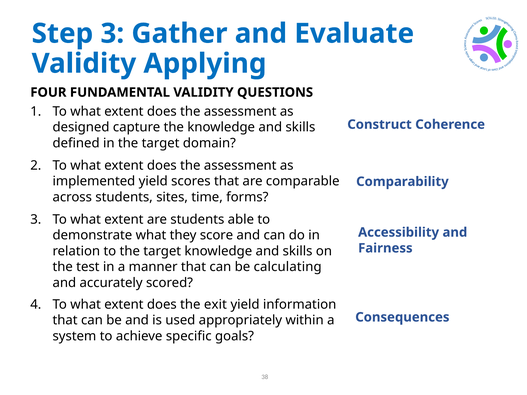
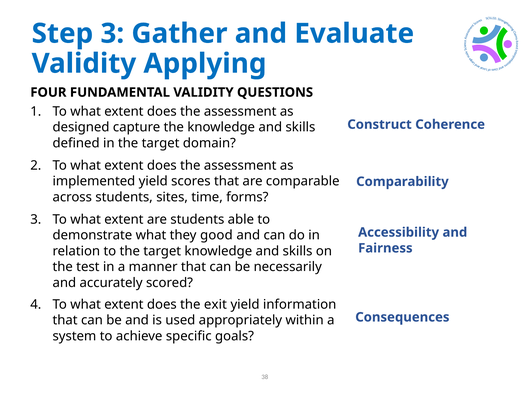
score: score -> good (216, 235)
calculating: calculating -> necessarily (288, 267)
